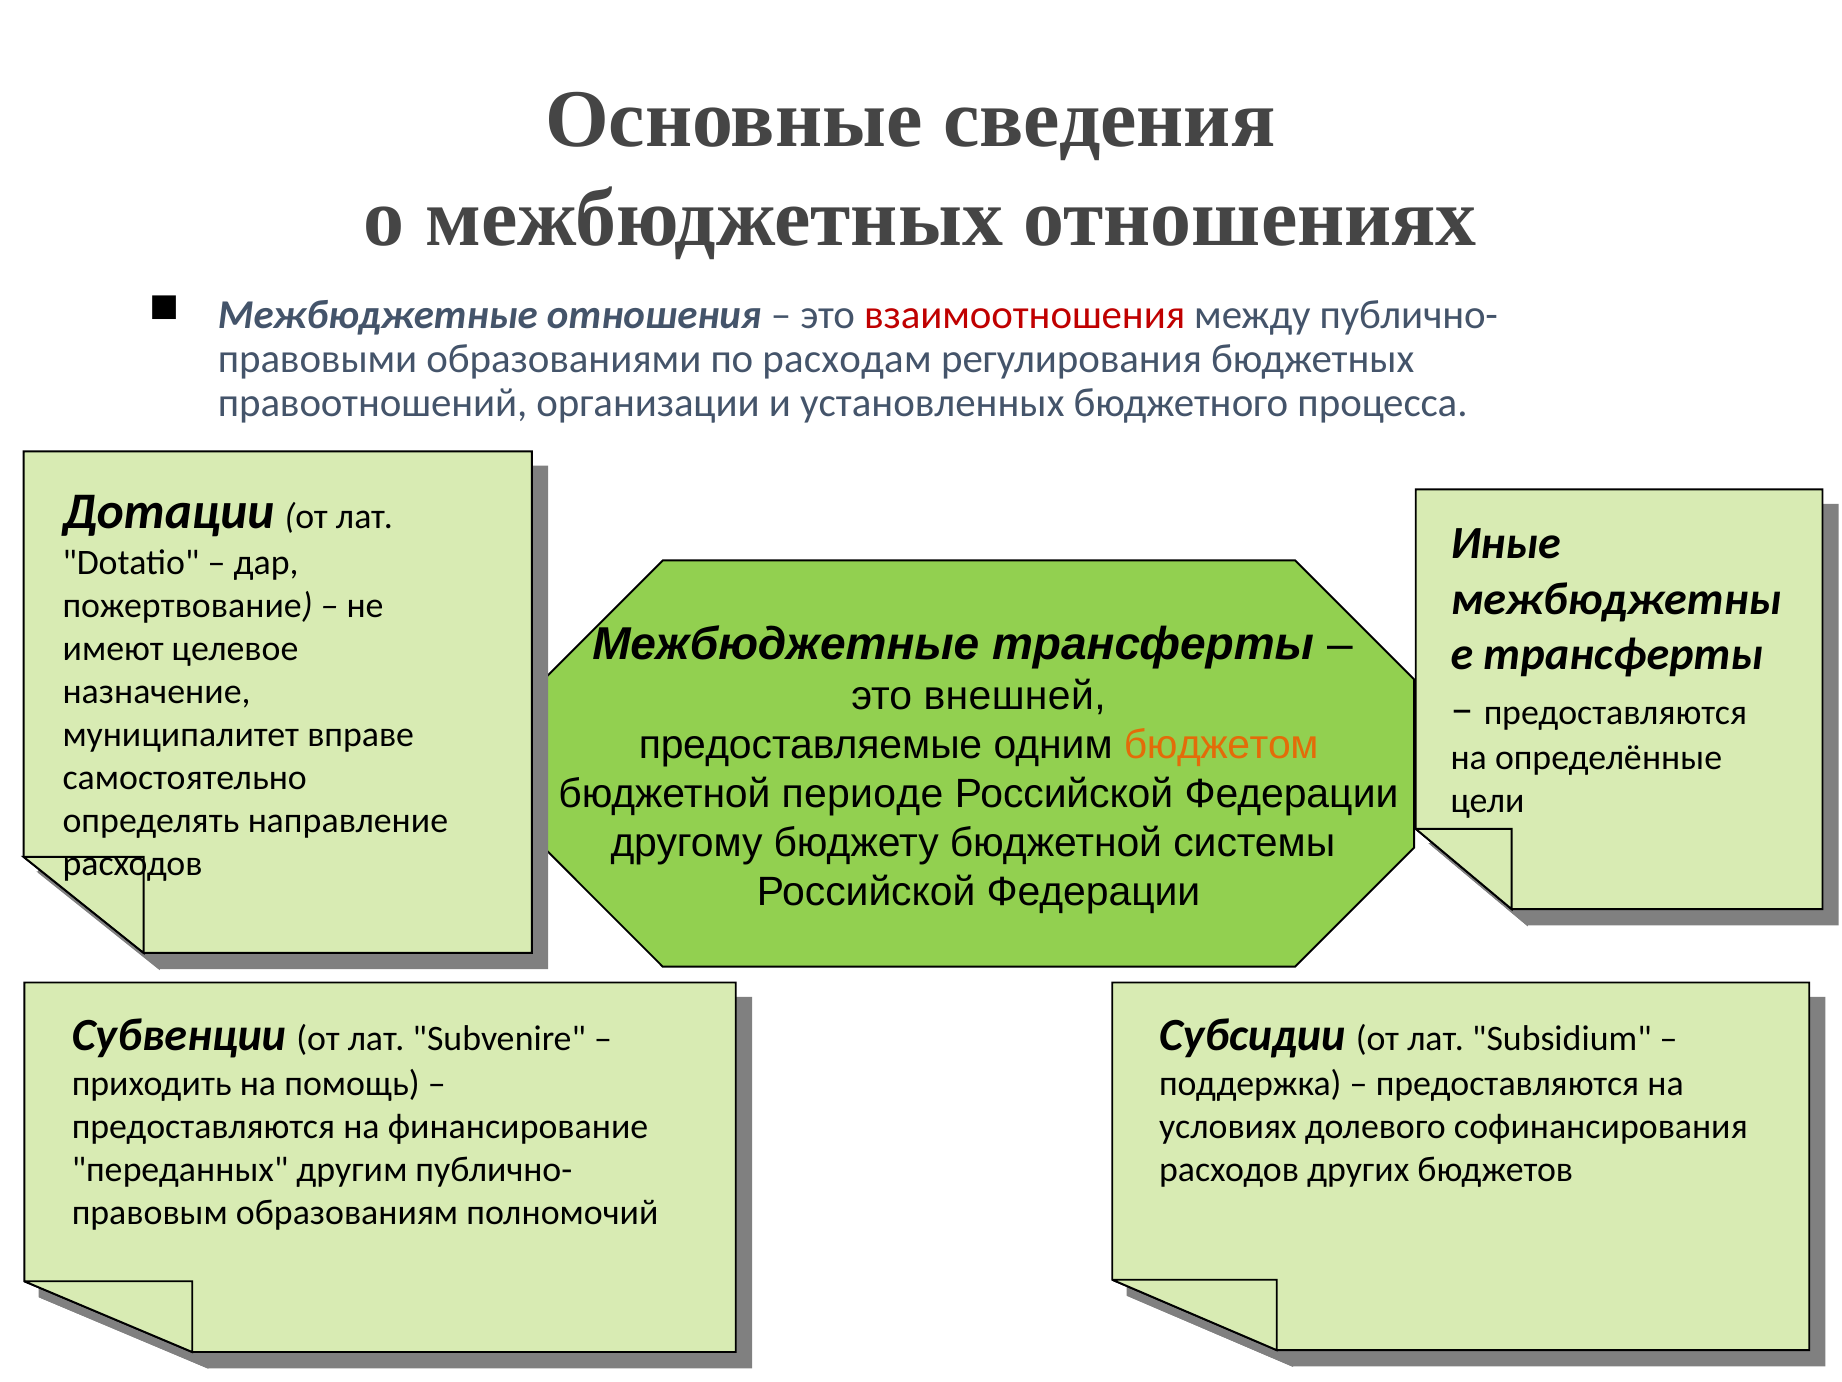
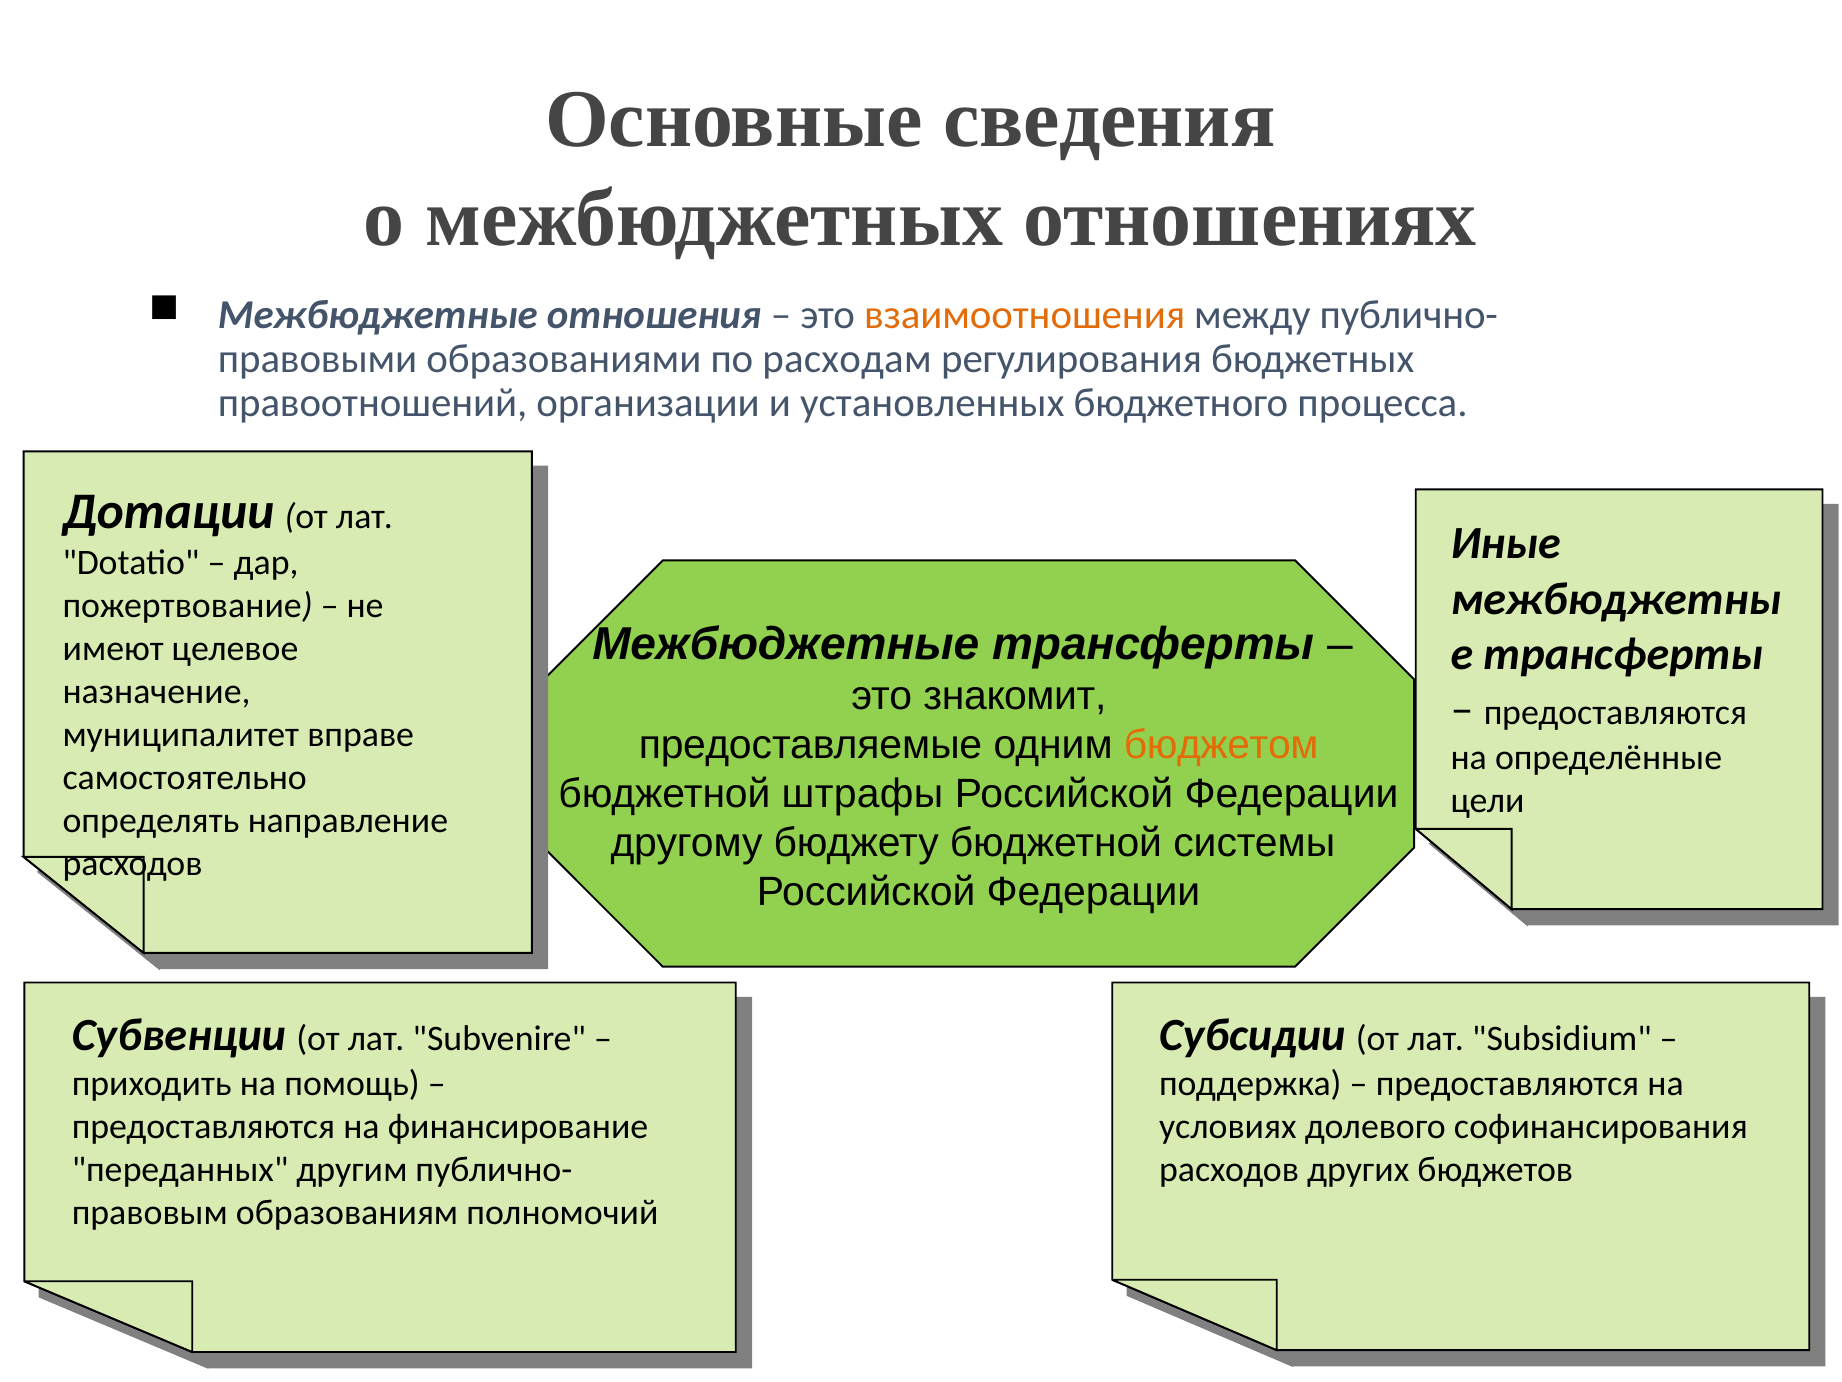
взаимоотношения colour: red -> orange (1025, 315)
внешней: внешней -> знакомит (1015, 696)
периоде: периоде -> штрафы (862, 794)
